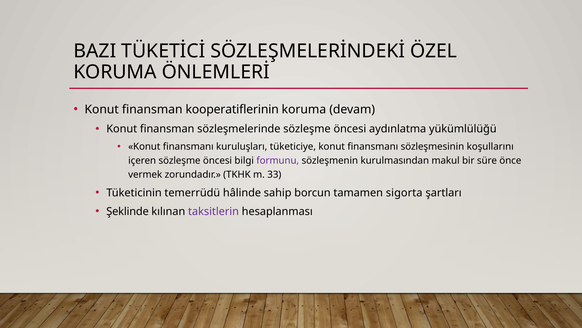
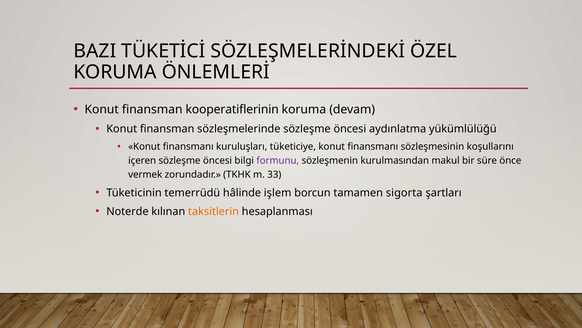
sahip: sahip -> işlem (278, 192)
Şeklinde: Şeklinde -> Noterde (127, 211)
taksitlerin colour: purple -> orange (214, 211)
